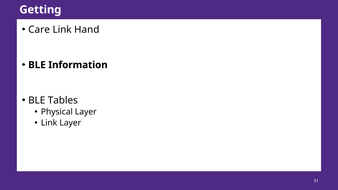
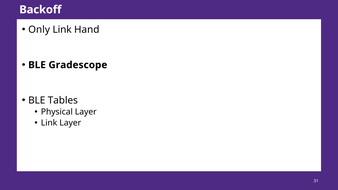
Getting: Getting -> Backoff (40, 10)
Care: Care -> Only (39, 30)
Information: Information -> Gradescope (78, 65)
